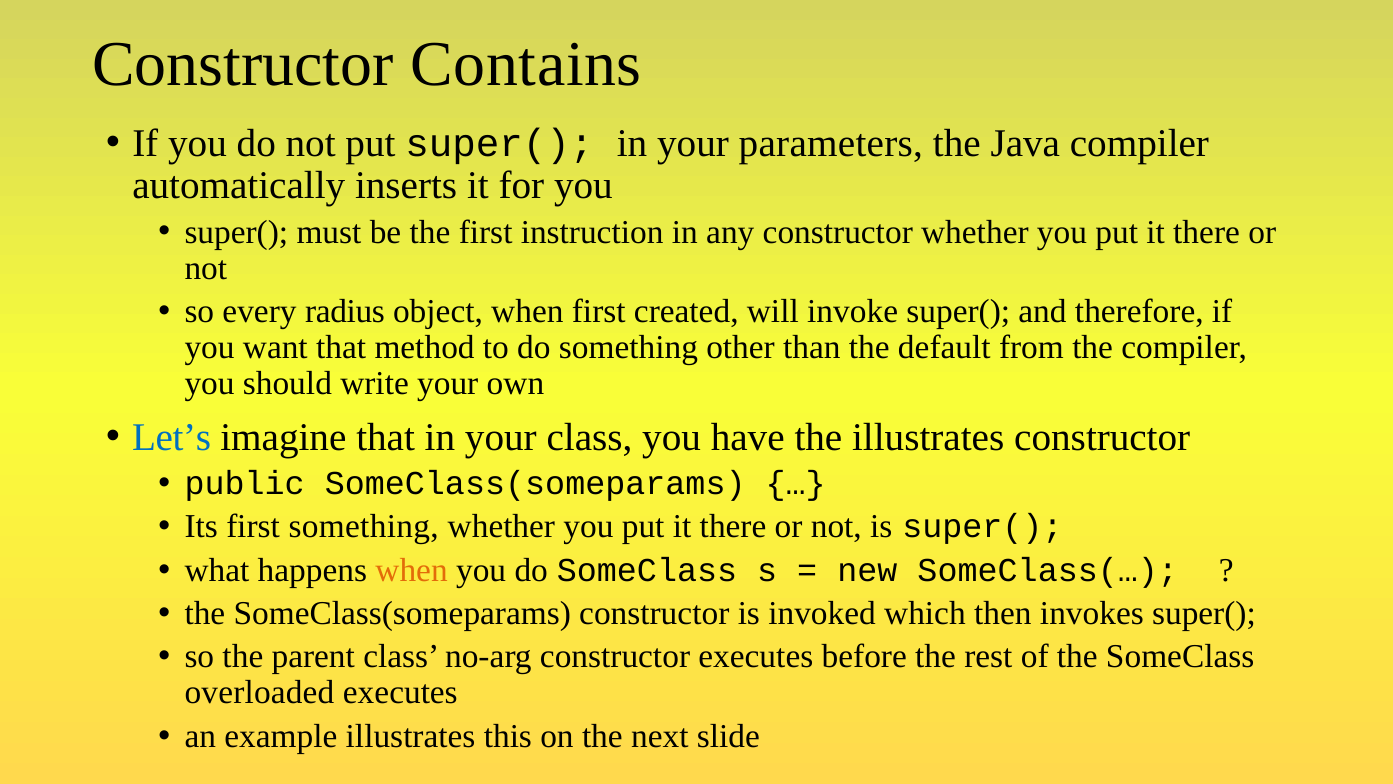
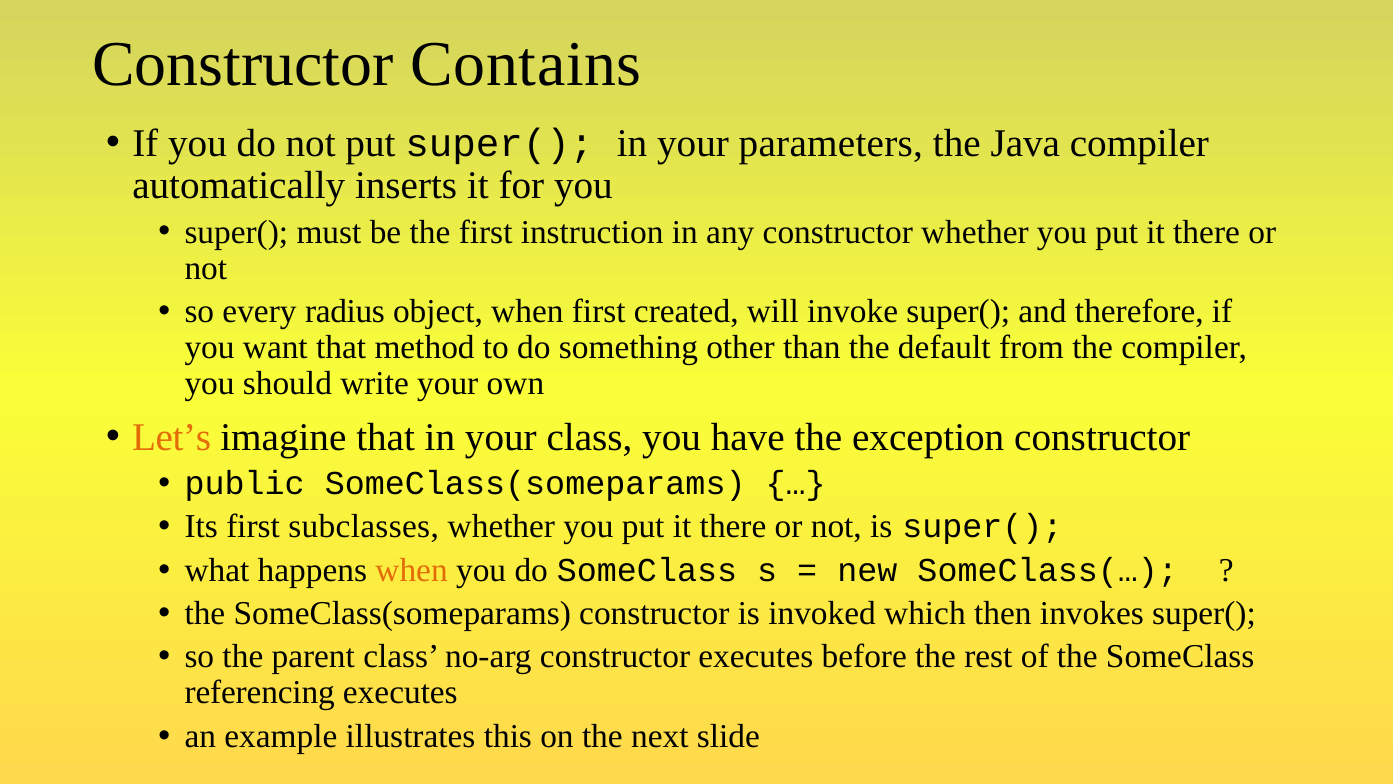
Let’s colour: blue -> orange (172, 437)
the illustrates: illustrates -> exception (928, 437)
first something: something -> subclasses (364, 527)
overloaded: overloaded -> referencing (260, 693)
